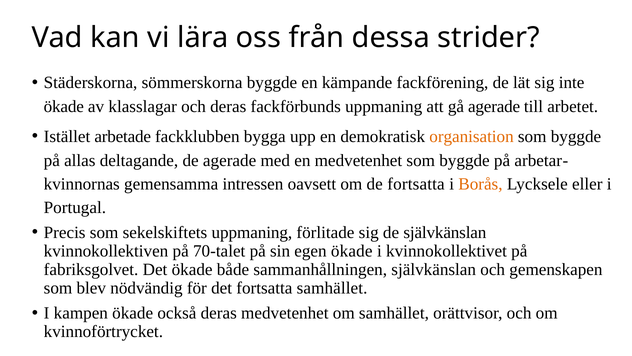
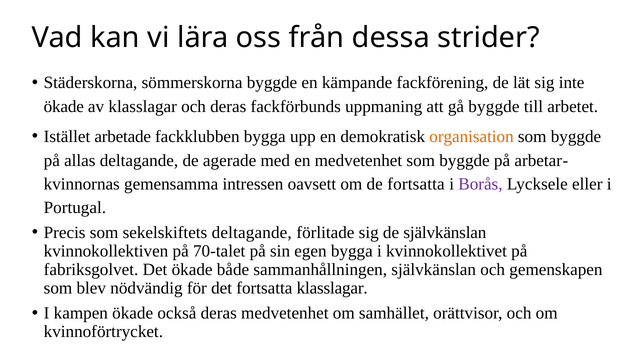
gå agerade: agerade -> byggde (494, 106)
Borås colour: orange -> purple (480, 184)
sekelskiftets uppmaning: uppmaning -> deltagande (252, 232)
egen ökade: ökade -> bygga (352, 251)
fortsatta samhället: samhället -> klasslagar (332, 288)
